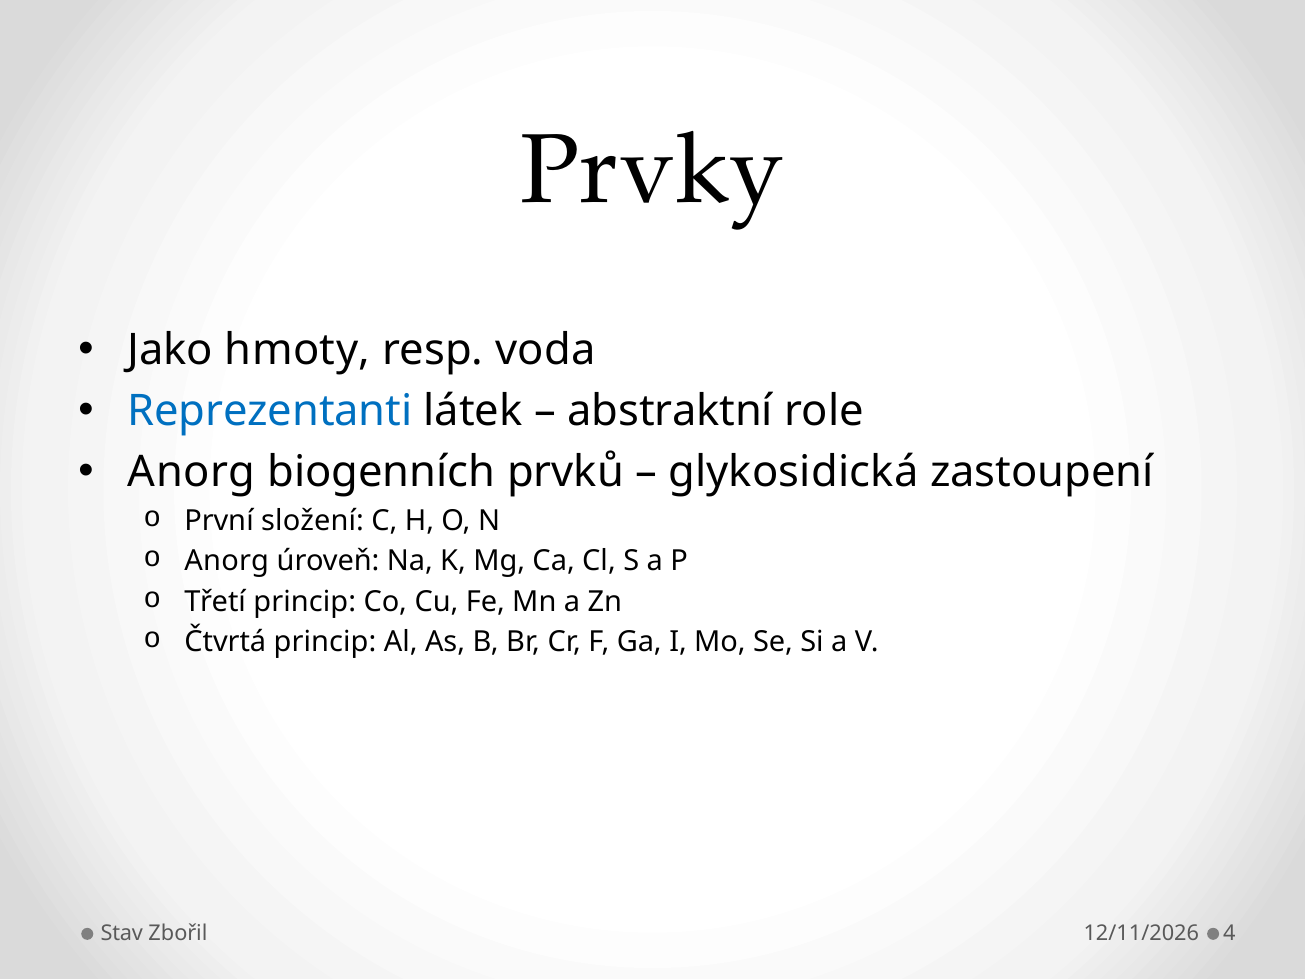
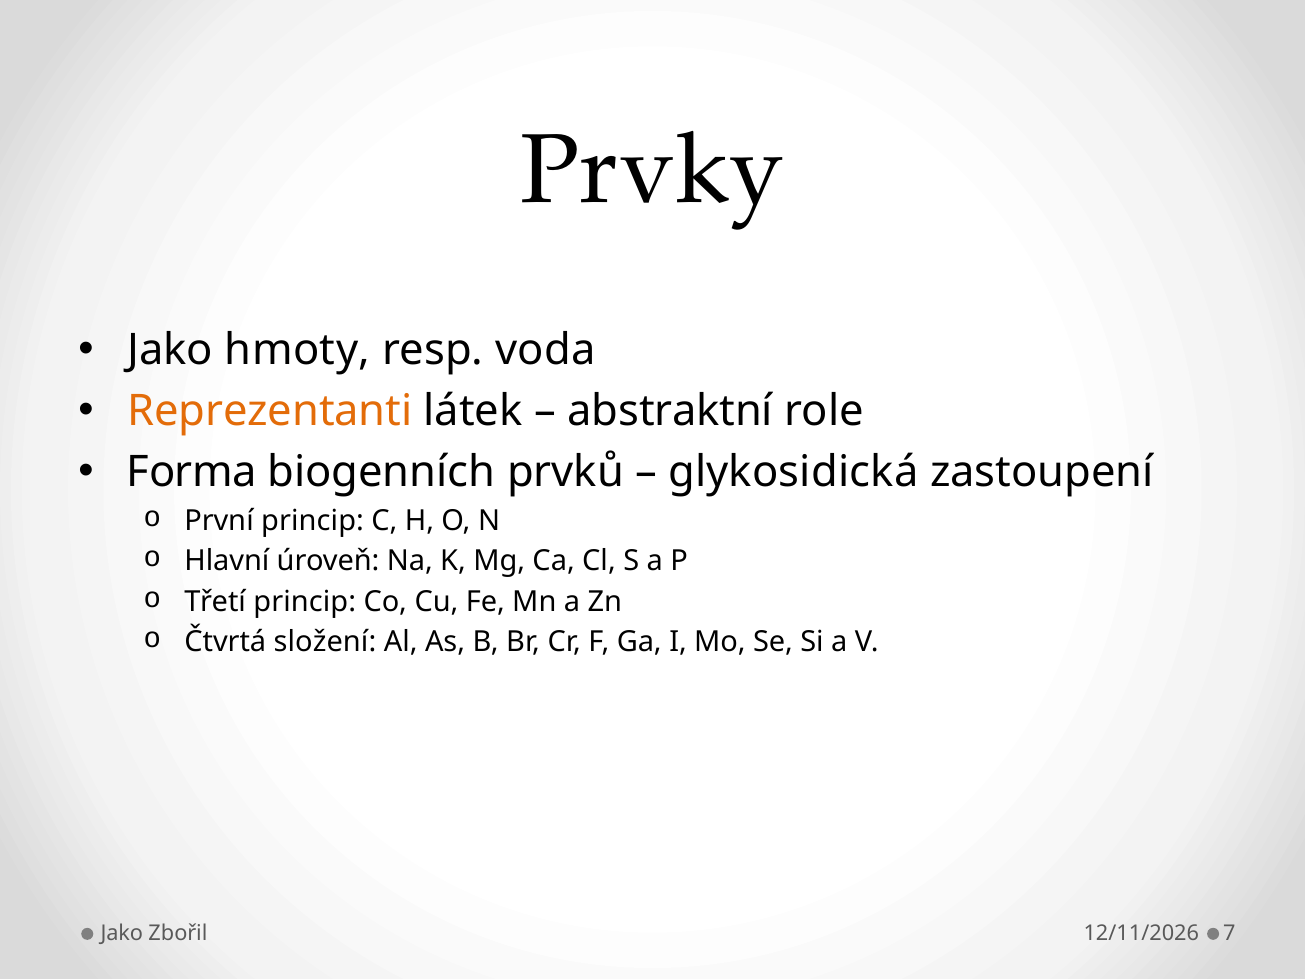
Reprezentanti colour: blue -> orange (270, 411)
Anorg: Anorg -> Forma (192, 472)
První složení: složení -> princip (313, 520)
o Anorg: Anorg -> Hlavní (227, 561)
Čtvrtá princip: princip -> složení (325, 642)
Stav: Stav -> Jako (122, 933)
4: 4 -> 7 (1229, 933)
